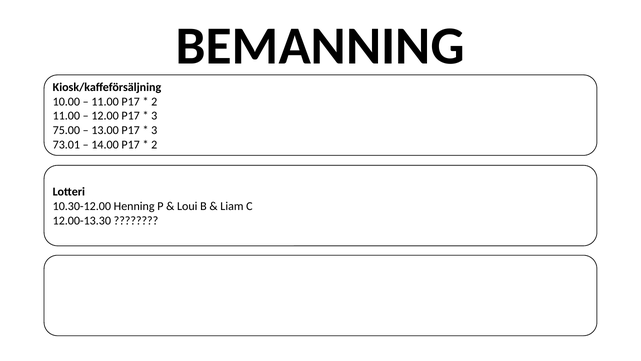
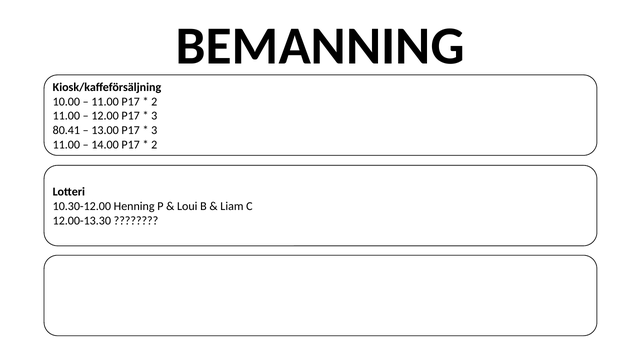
75.00: 75.00 -> 80.41 (66, 130)
73.01: 73.01 -> 11.00 (66, 145)
